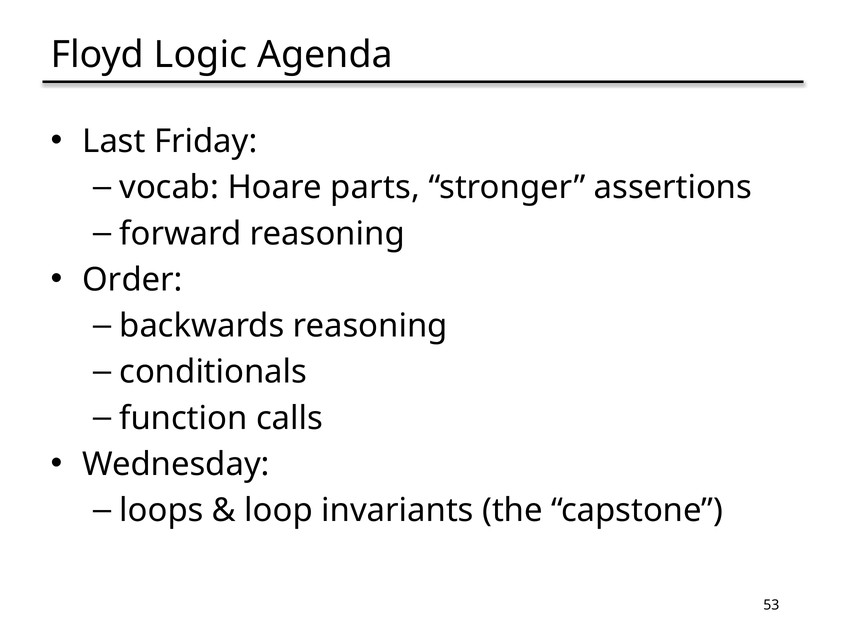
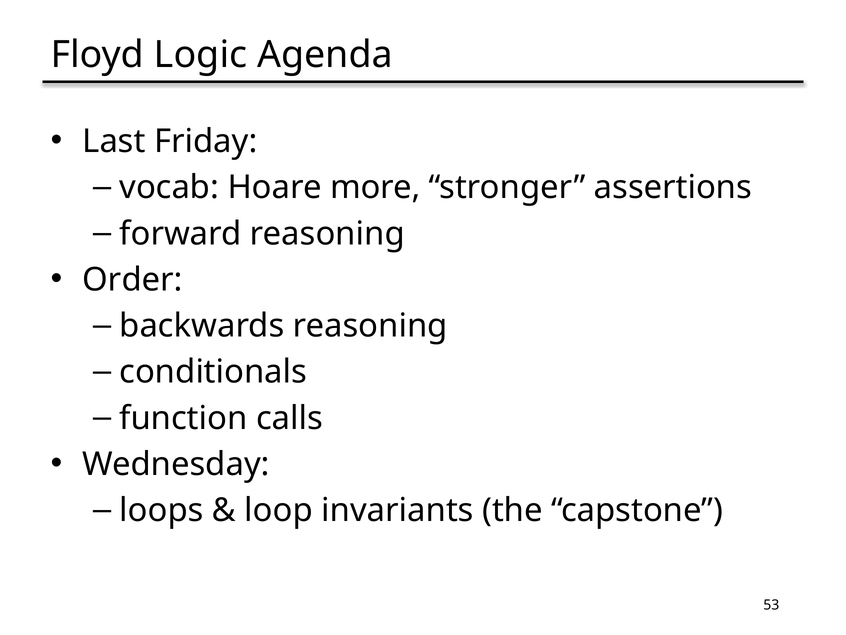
parts: parts -> more (375, 187)
